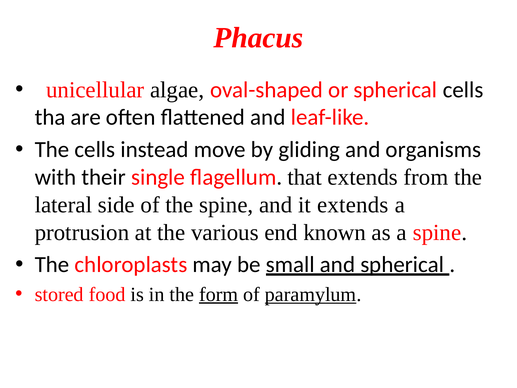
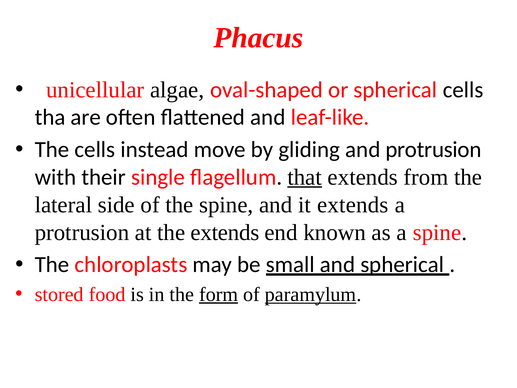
and organisms: organisms -> protrusion (433, 150)
that underline: none -> present (305, 177)
the various: various -> extends (225, 232)
